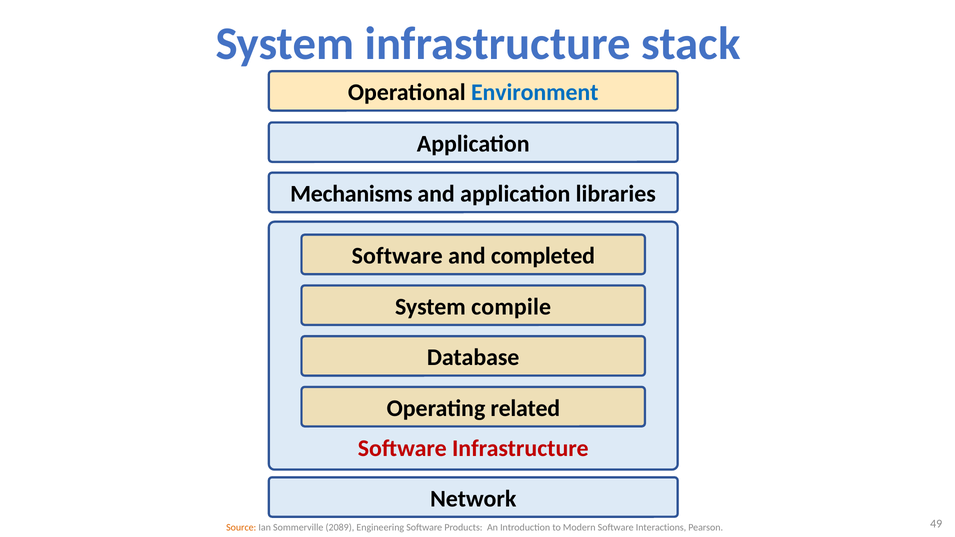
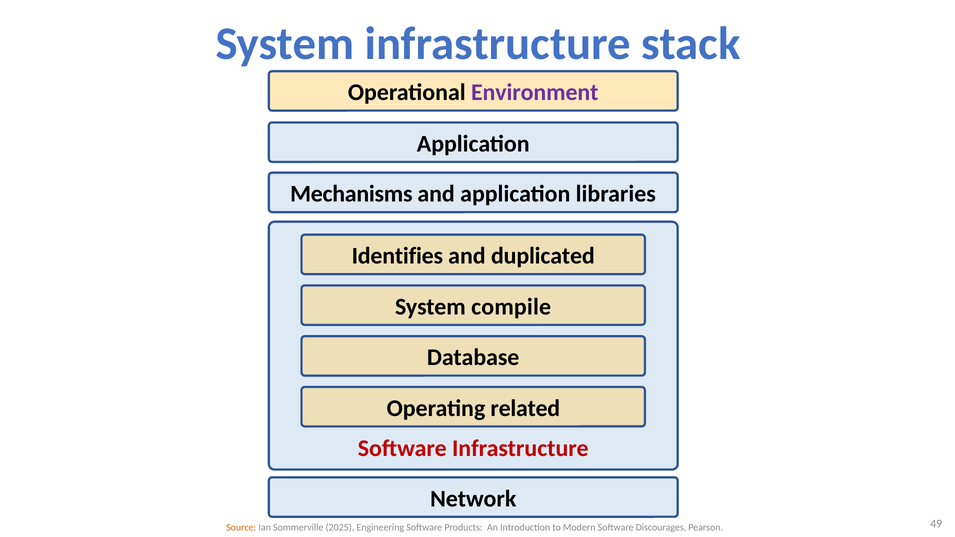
Environment colour: blue -> purple (535, 93)
Software: Software -> Identifies (397, 256)
completed: completed -> duplicated (543, 256)
2089: 2089 -> 2025 (340, 528)
Interactions: Interactions -> Discourages (661, 528)
